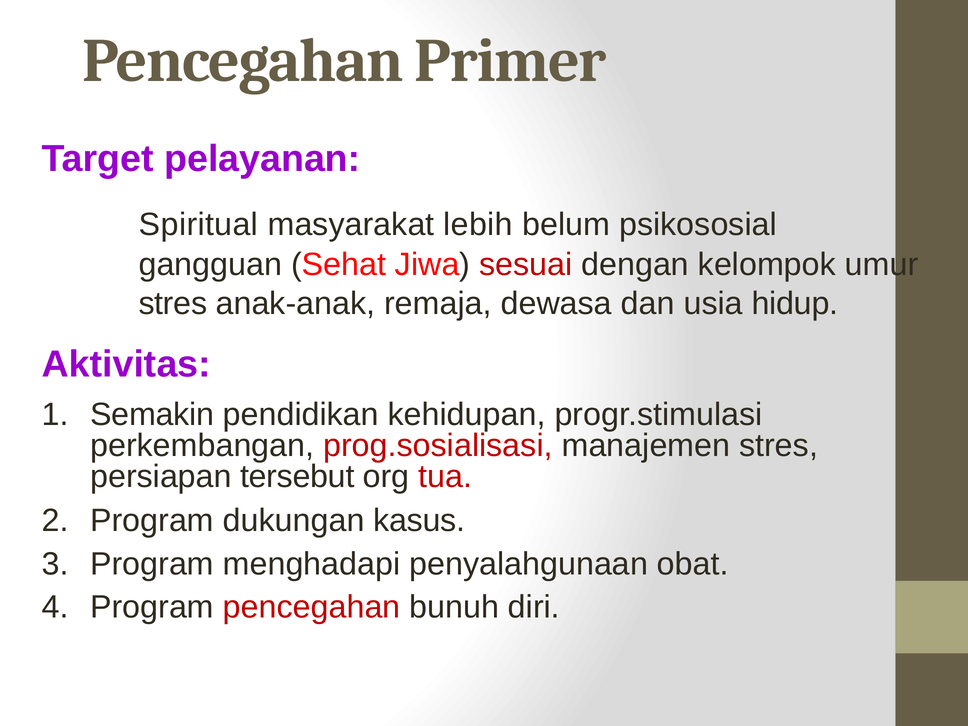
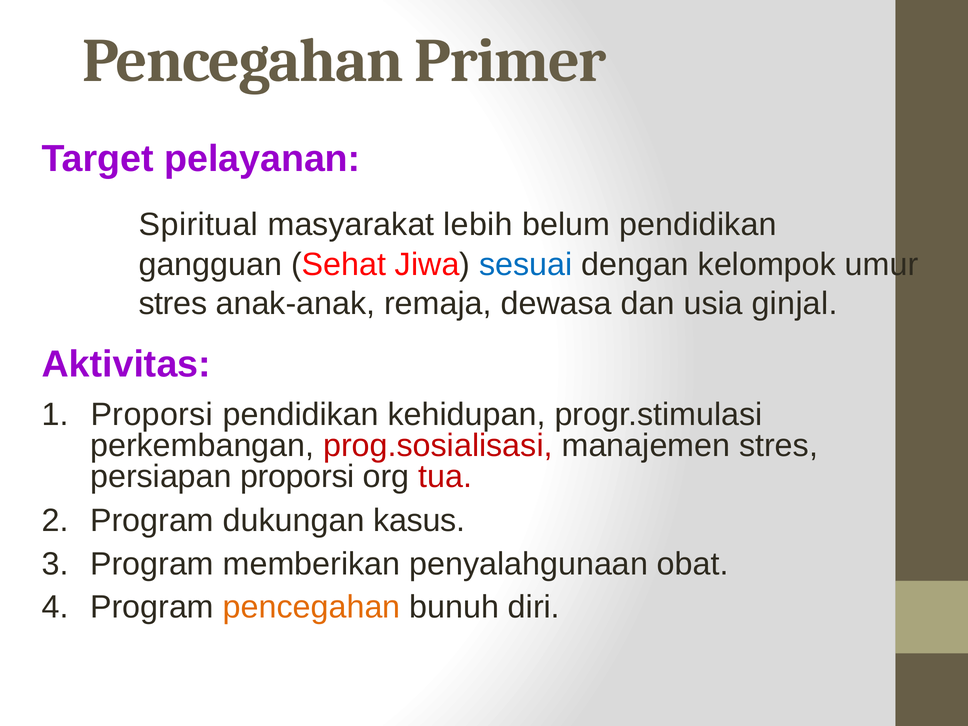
belum psikososial: psikososial -> pendidikan (698, 225)
sesuai colour: red -> blue (526, 265)
hidup: hidup -> ginjal (795, 303)
Semakin: Semakin -> Proporsi (152, 415)
persiapan tersebut: tersebut -> proporsi (297, 477)
menghadapi: menghadapi -> memberikan (312, 564)
pencegahan colour: red -> orange (312, 607)
